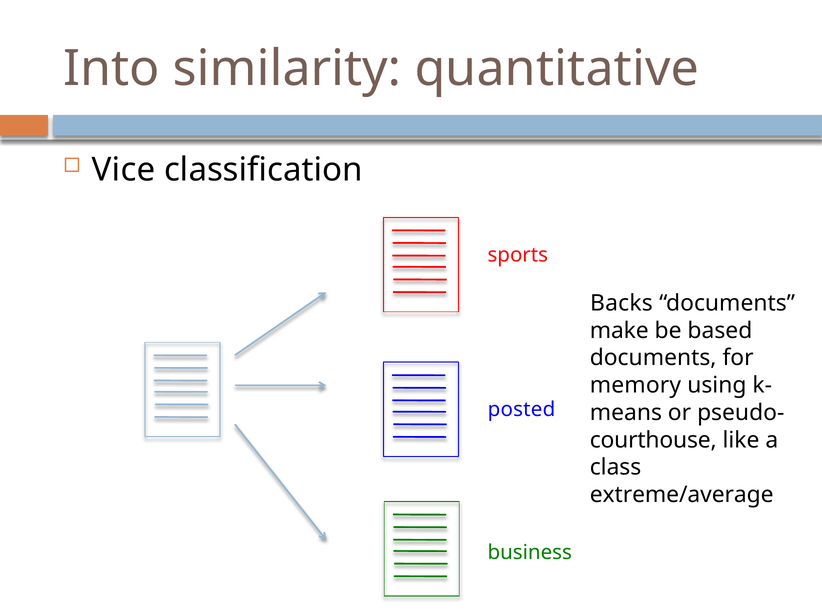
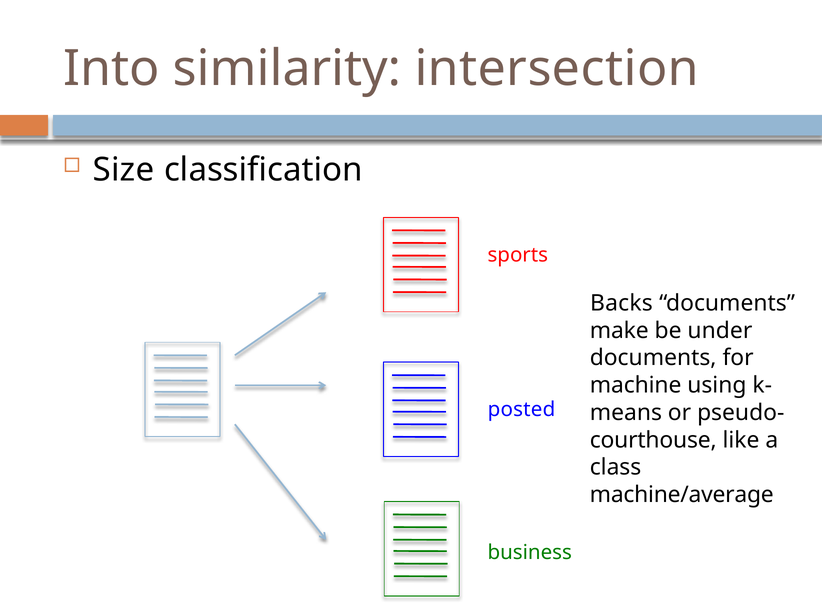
quantitative: quantitative -> intersection (557, 69)
Vice: Vice -> Size (124, 170)
based: based -> under (720, 331)
memory: memory -> machine (636, 386)
extreme/average: extreme/average -> machine/average (682, 495)
